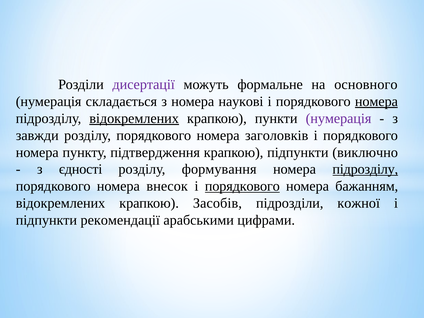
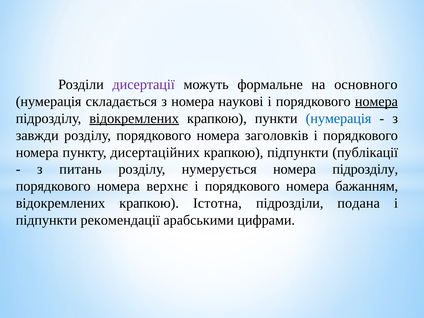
нумерація colour: purple -> blue (339, 118)
підтвердження: підтвердження -> дисертаційних (155, 152)
виключно: виключно -> публікації (365, 152)
єдності: єдності -> питань (80, 169)
формування: формування -> нумерується (219, 169)
підрозділу underline: present -> none (365, 169)
внесок: внесок -> верхнє (167, 186)
порядкового underline: present -> none (242, 186)
Засобів: Засобів -> Істотна (217, 203)
кожної: кожної -> подана (359, 203)
